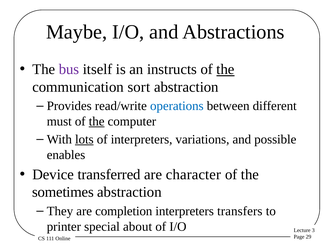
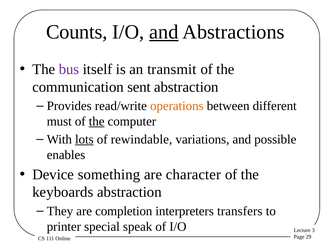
Maybe: Maybe -> Counts (77, 32)
and underline: none -> present (164, 32)
instructs: instructs -> transmit (172, 69)
the underline: present -> none (225, 69)
sort: sort -> sent (139, 87)
operations colour: blue -> orange (177, 106)
of interpreters: interpreters -> rewindable (141, 140)
transferred: transferred -> something (109, 175)
sometimes: sometimes -> keyboards (63, 192)
about: about -> speak (138, 227)
